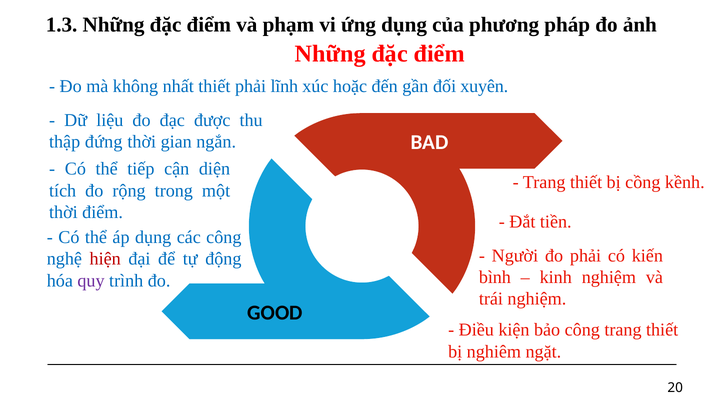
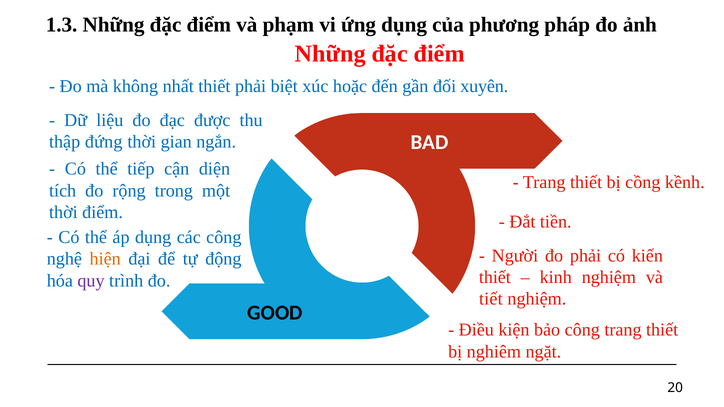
lĩnh: lĩnh -> biệt (284, 86)
hiện colour: red -> orange (105, 259)
bình: bình -> thiết (495, 277)
trái: trái -> tiết (491, 299)
